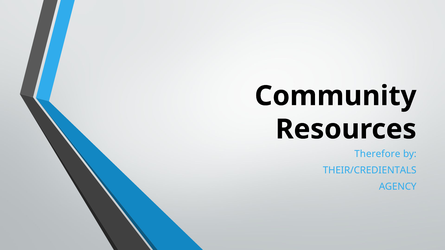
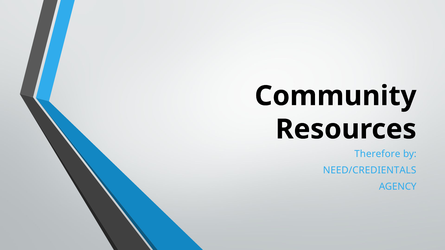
THEIR/CREDIENTALS: THEIR/CREDIENTALS -> NEED/CREDIENTALS (370, 170)
